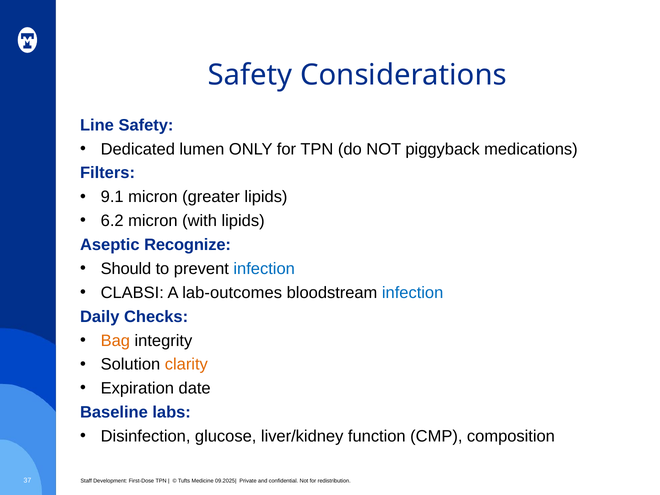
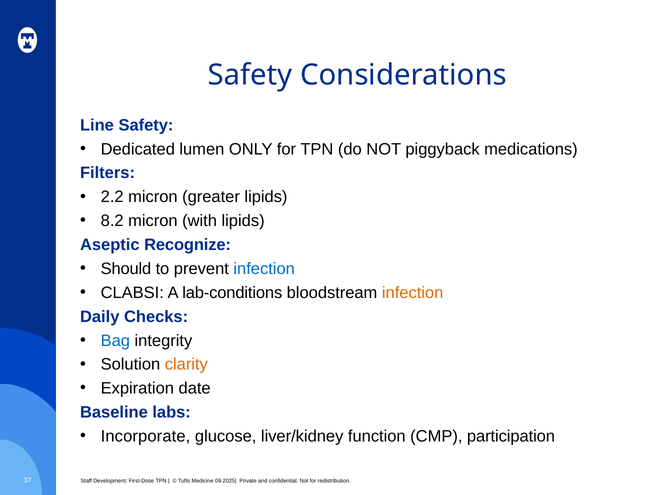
9.1: 9.1 -> 2.2 (112, 197)
6.2: 6.2 -> 8.2 (112, 221)
lab-outcomes: lab-outcomes -> lab-conditions (232, 293)
infection colour: blue -> orange (413, 293)
Bag colour: orange -> blue (115, 341)
Disinfection: Disinfection -> Incorporate (146, 436)
composition: composition -> participation (511, 436)
